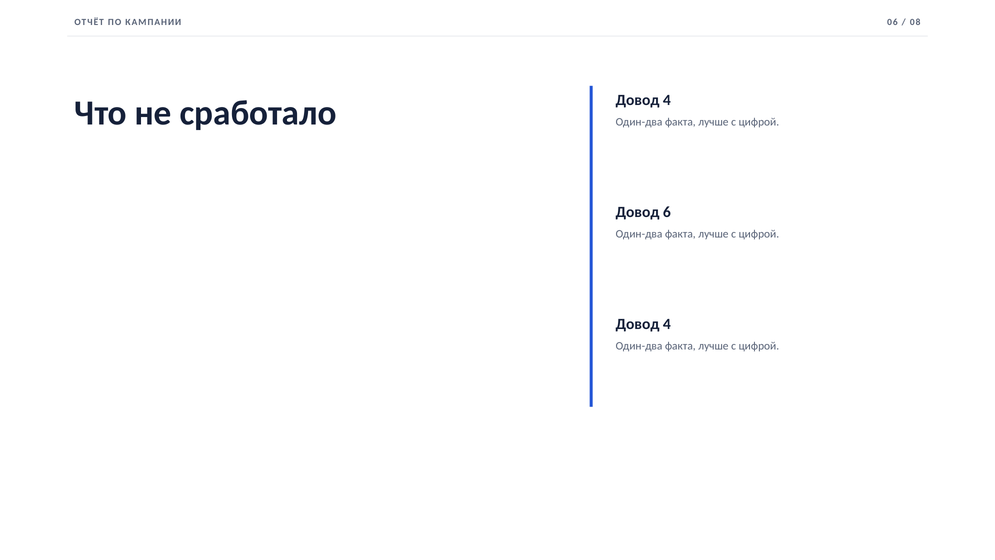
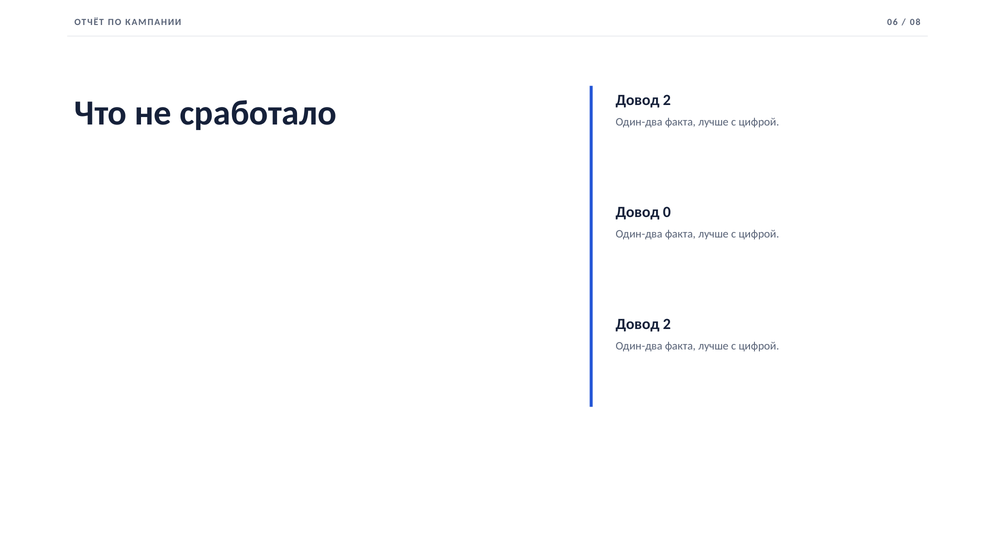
сработало Довод 4: 4 -> 2 (667, 100)
6: 6 -> 0 (667, 212)
4: 4 -> 2 (667, 324)
